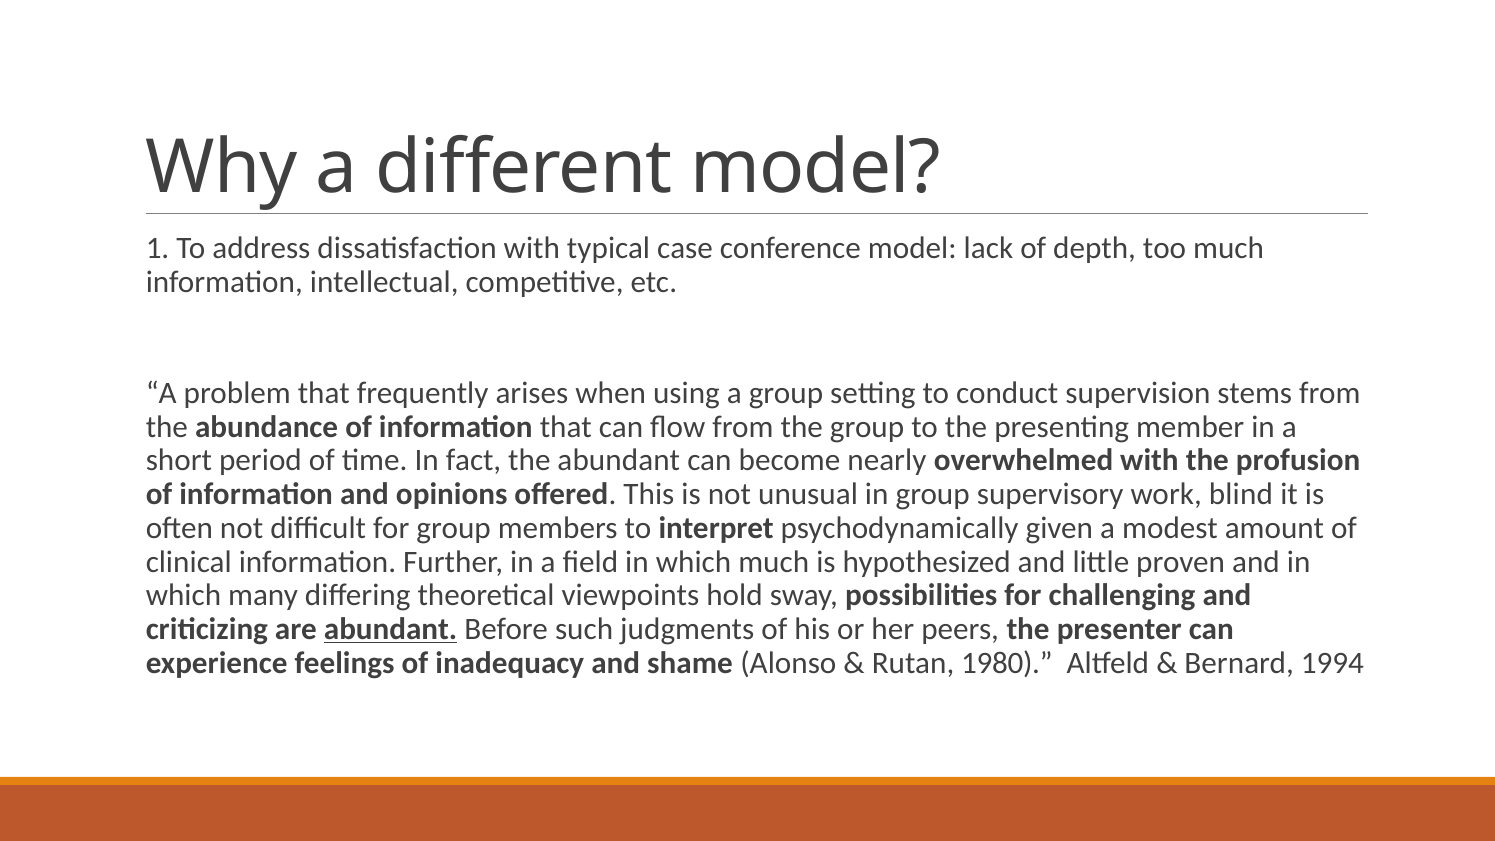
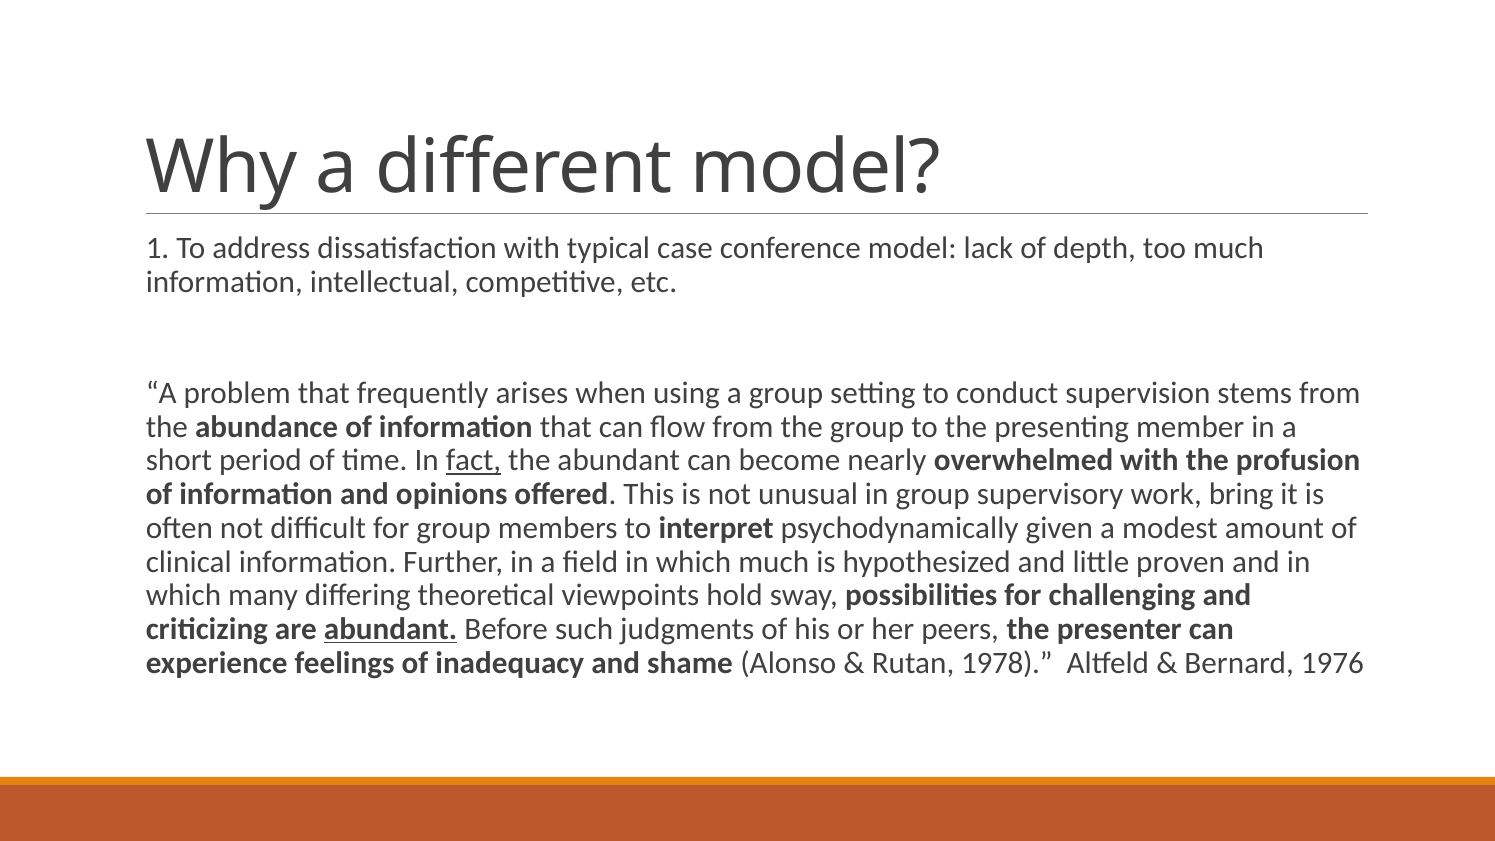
fact underline: none -> present (474, 461)
blind: blind -> bring (1241, 494)
1980: 1980 -> 1978 (1007, 663)
1994: 1994 -> 1976 (1332, 663)
